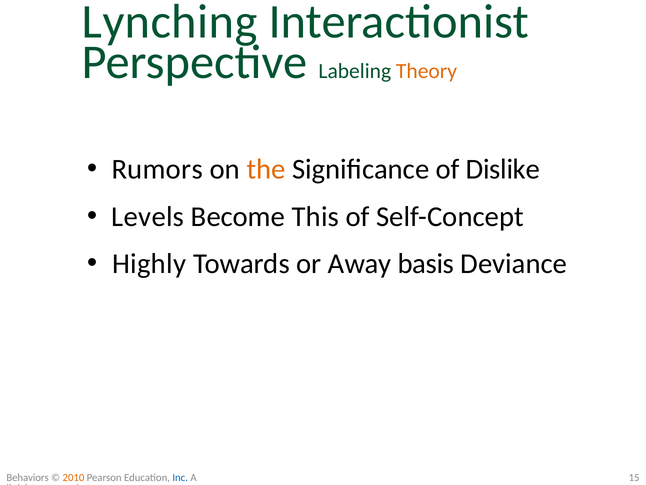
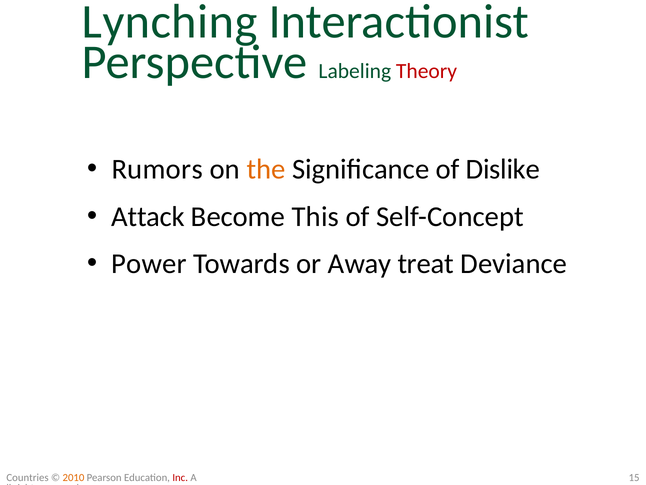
Theory colour: orange -> red (427, 71)
Levels: Levels -> Attack (148, 216)
Highly: Highly -> Power (149, 264)
basis: basis -> treat (426, 264)
Behaviors: Behaviors -> Countries (28, 477)
Inc colour: blue -> red (180, 477)
